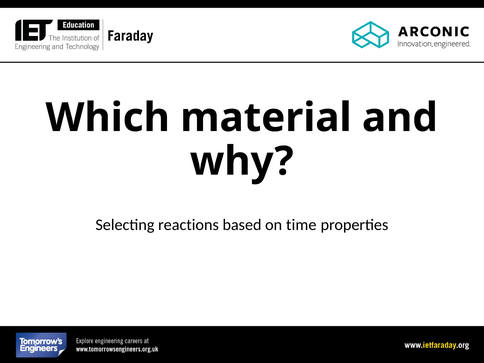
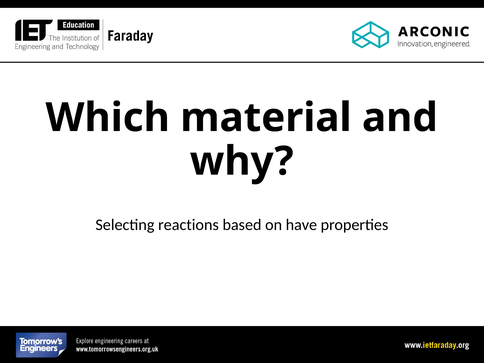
time: time -> have (301, 225)
